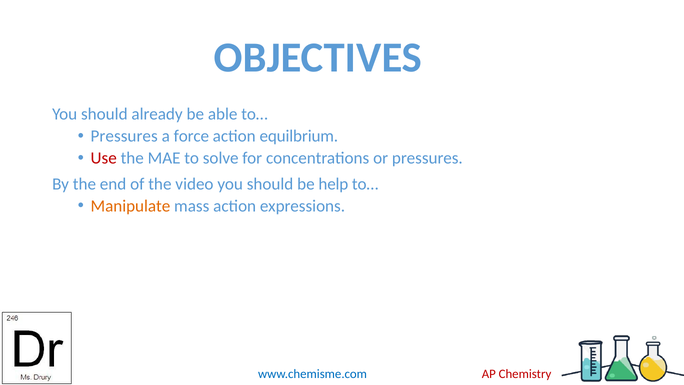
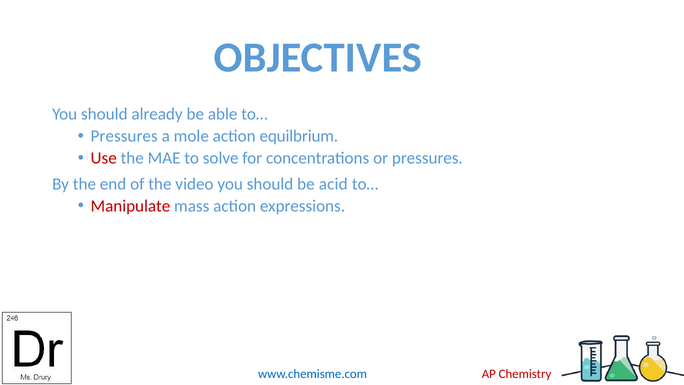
force: force -> mole (191, 136)
help: help -> acid (333, 184)
Manipulate colour: orange -> red (130, 206)
